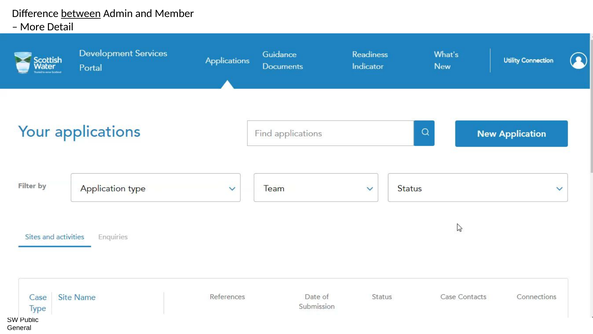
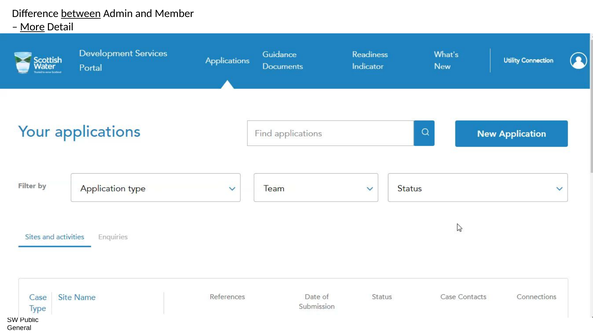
More underline: none -> present (32, 27)
